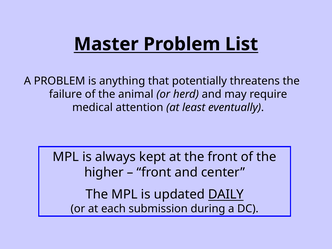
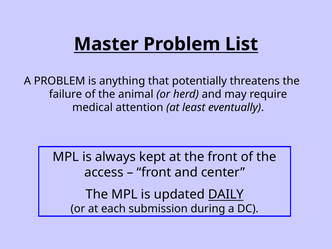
higher: higher -> access (104, 172)
